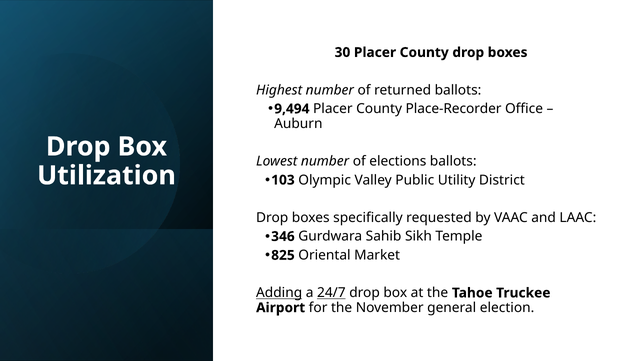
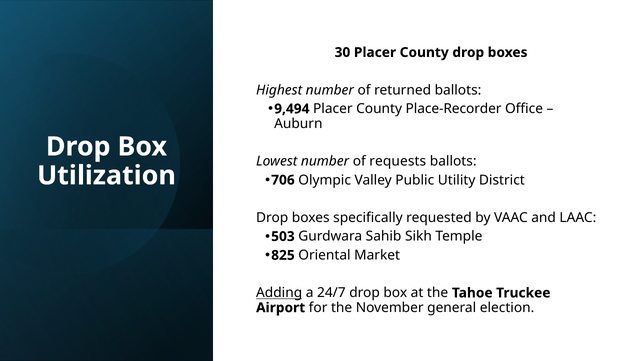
elections: elections -> requests (398, 162)
103: 103 -> 706 (283, 180)
346: 346 -> 503 (283, 237)
24/7 underline: present -> none (331, 293)
